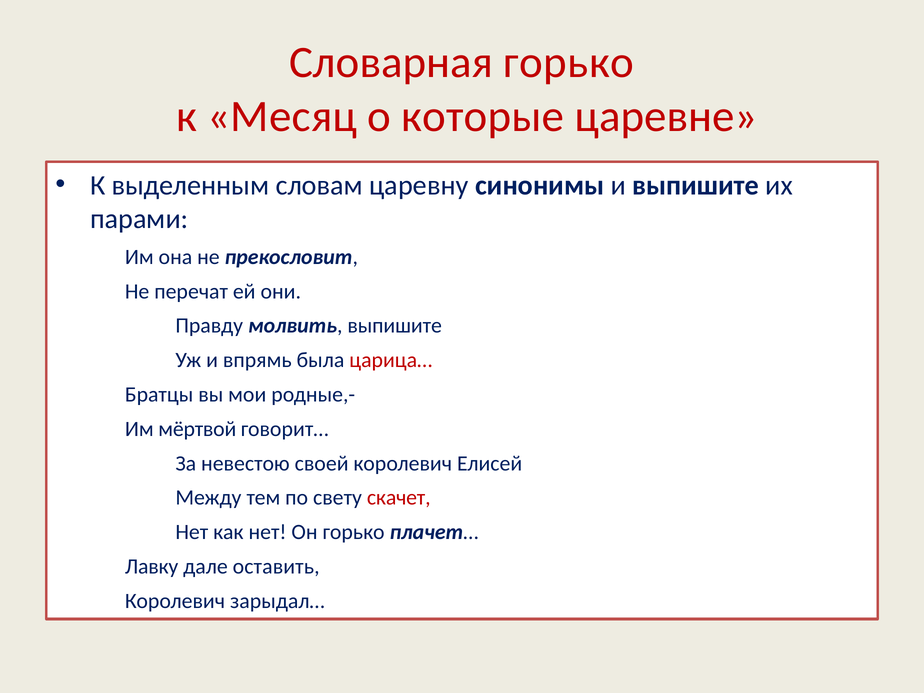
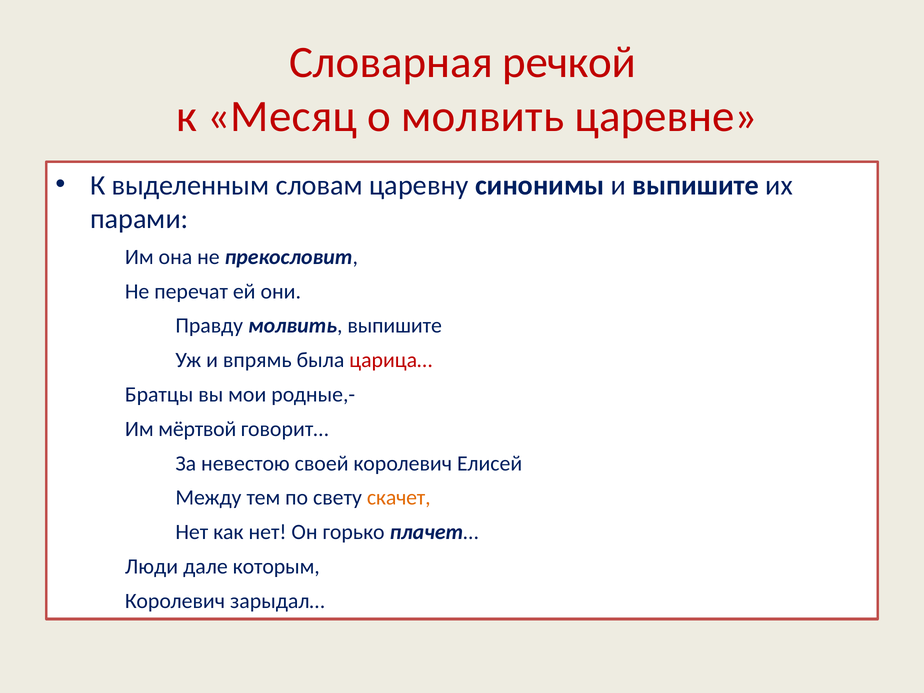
Словарная горько: горько -> речкой (569, 62)
о которые: которые -> молвить (483, 116)
скачет colour: red -> orange (399, 498)
Лавку: Лавку -> Люди (152, 567)
оставить: оставить -> которым (276, 567)
